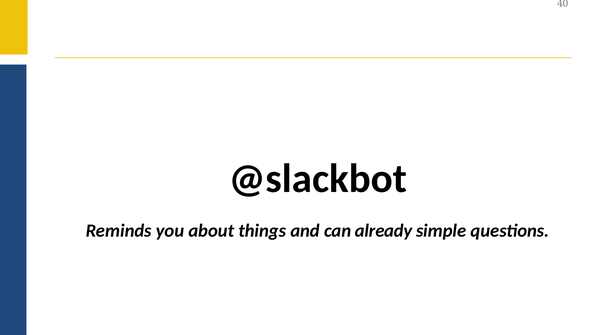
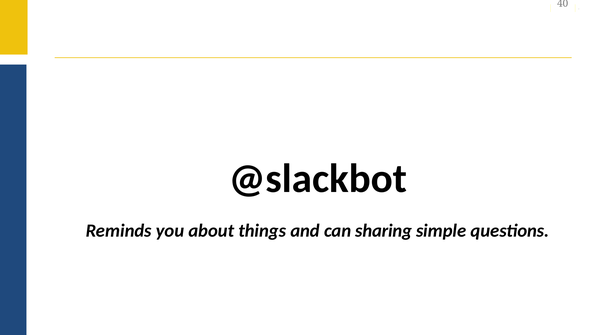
already: already -> sharing (384, 231)
